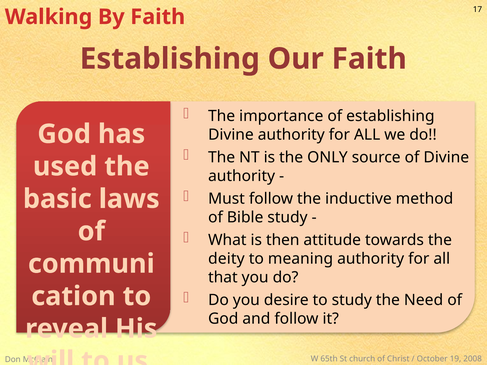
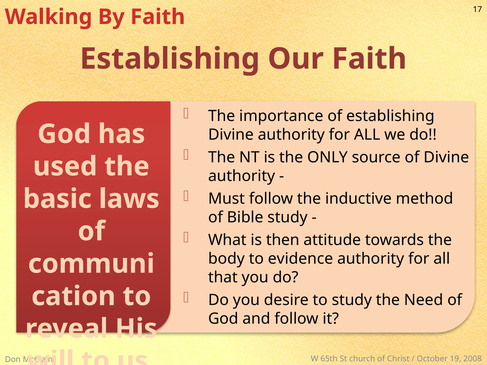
deity: deity -> body (226, 259)
meaning: meaning -> evidence (301, 259)
